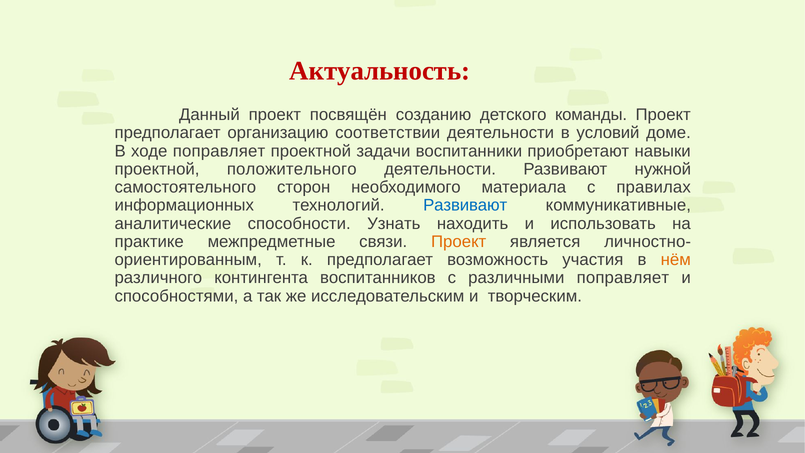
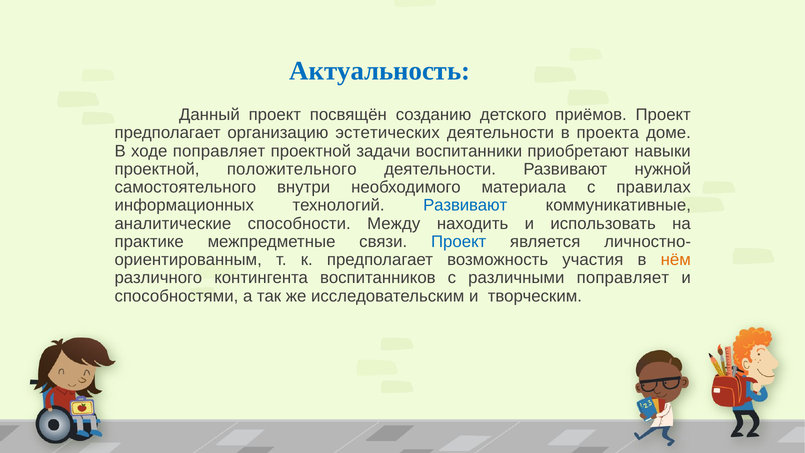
Актуальность colour: red -> blue (380, 71)
команды: команды -> приёмов (591, 115)
соответствии: соответствии -> эстетических (388, 133)
условий: условий -> проекта (608, 133)
сторон: сторон -> внутри (304, 187)
Узнать: Узнать -> Между (394, 223)
Проект colour: orange -> blue (459, 242)
